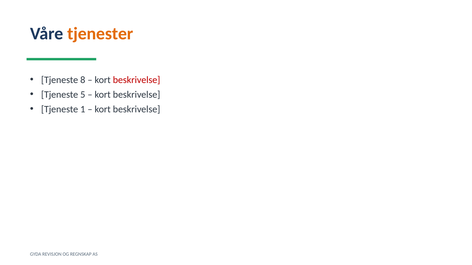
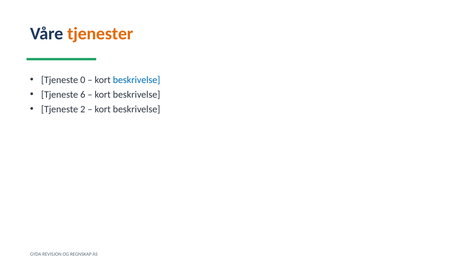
8: 8 -> 0 (83, 80)
beskrivelse colour: red -> blue (137, 80)
5: 5 -> 6 (83, 95)
1: 1 -> 2 (83, 109)
